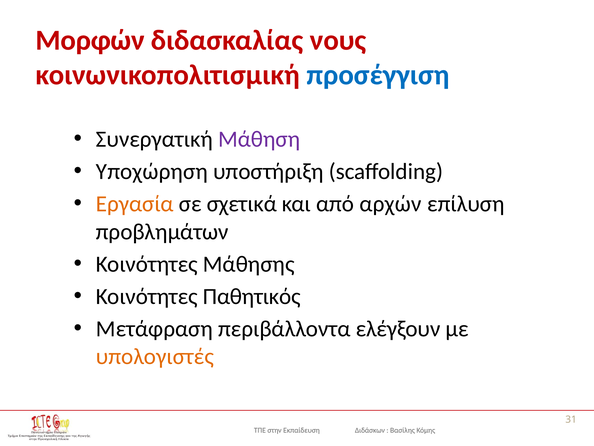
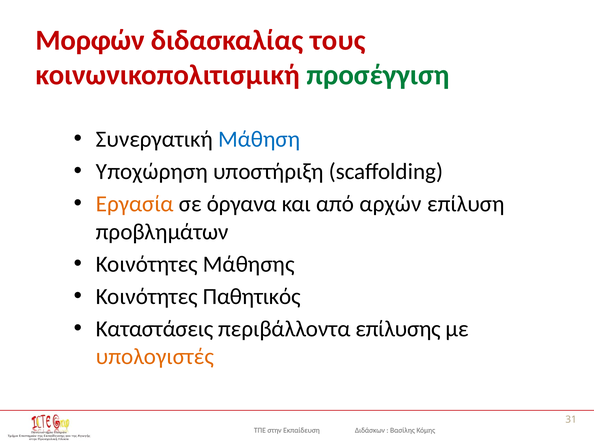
νους: νους -> τους (338, 40)
προσέγγιση colour: blue -> green (378, 75)
Μάθηση colour: purple -> blue (259, 139)
σχετικά: σχετικά -> όργανα (242, 204)
Μετάφραση: Μετάφραση -> Καταστάσεις (155, 329)
ελέγξουν: ελέγξουν -> επίλυσης (398, 329)
